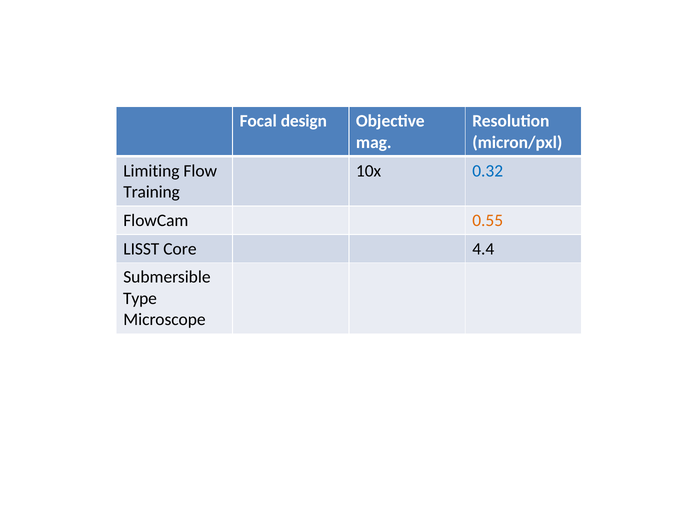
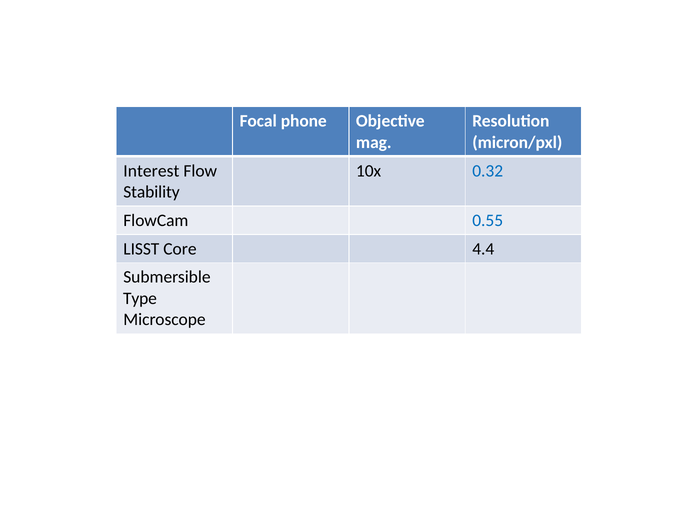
design: design -> phone (304, 121)
Limiting: Limiting -> Interest (151, 171)
Training: Training -> Stability (151, 192)
0.55 colour: orange -> blue (488, 220)
